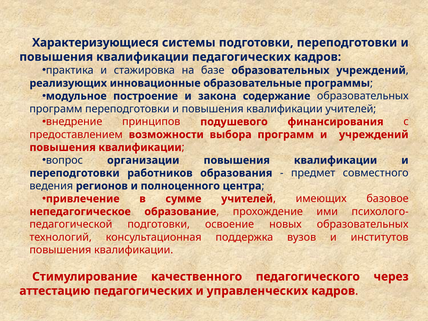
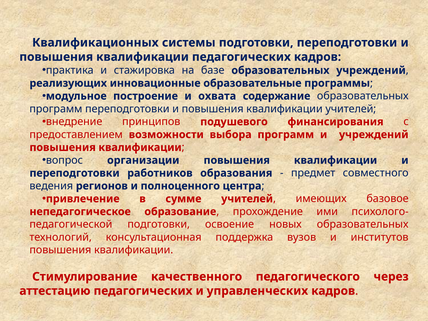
Характеризующиеся: Характеризующиеся -> Квалификационных (95, 43)
закона: закона -> охвата (217, 96)
